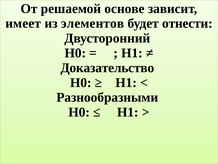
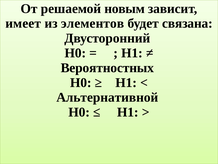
основе: основе -> новым (125, 9)
отнести: отнести -> связана (187, 23)
Доказательство: Доказательство -> Вероятностных (107, 68)
Разнообразными: Разнообразными -> Альтернативной (107, 97)
